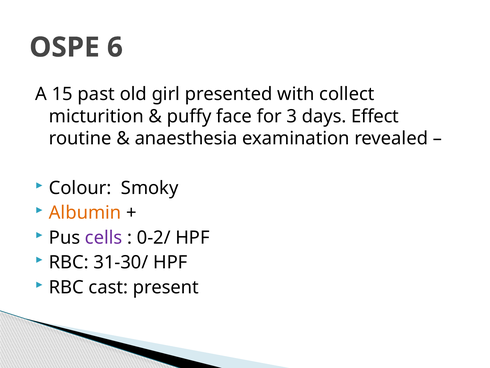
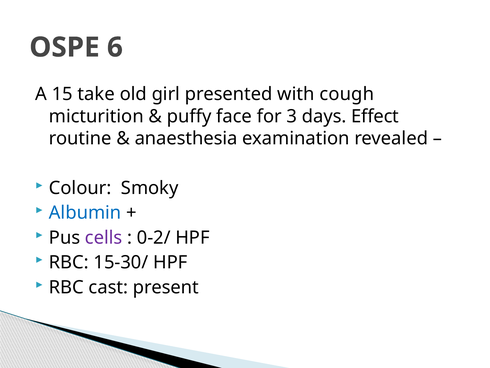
past: past -> take (96, 94)
collect: collect -> cough (347, 94)
Albumin colour: orange -> blue (85, 213)
31-30/: 31-30/ -> 15-30/ (121, 262)
